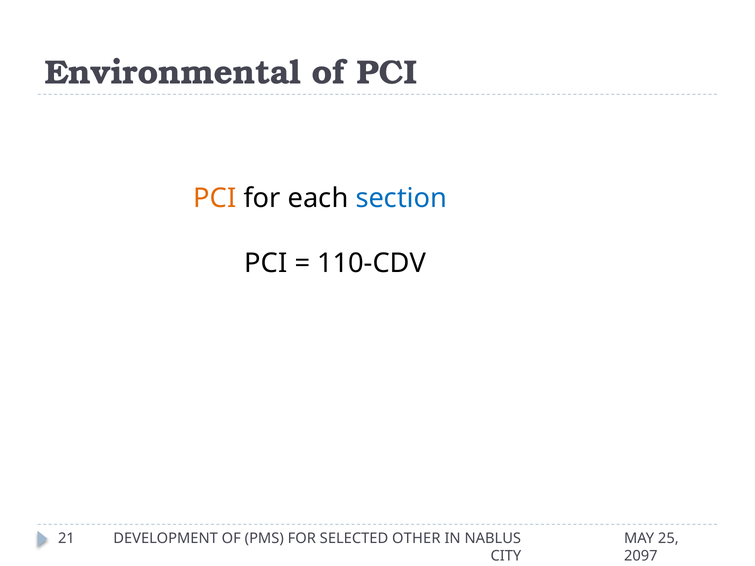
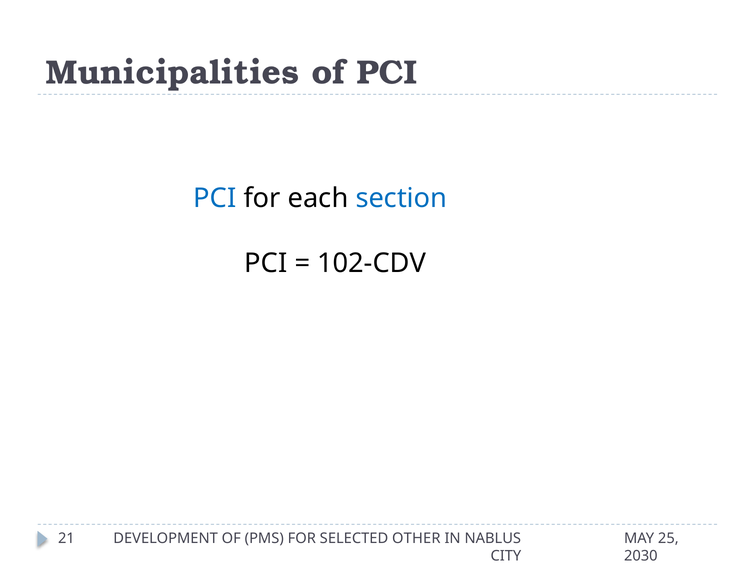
Environmental: Environmental -> Municipalities (172, 73)
PCI colour: orange -> blue (215, 198)
110-CDV: 110-CDV -> 102-CDV (372, 264)
2097: 2097 -> 2030 (641, 556)
